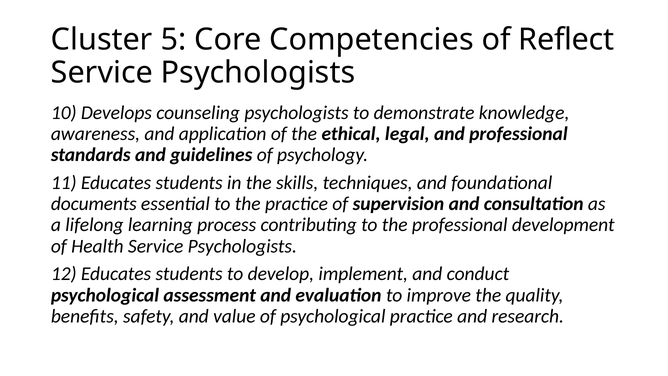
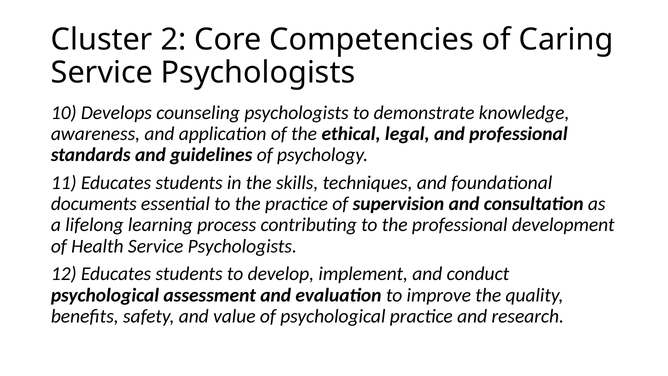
5: 5 -> 2 (173, 40)
Reflect: Reflect -> Caring (566, 40)
